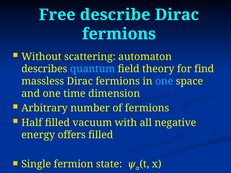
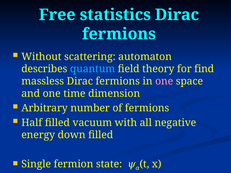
describe: describe -> statistics (115, 15)
one colour: light blue -> pink (164, 81)
offers: offers -> down (72, 135)
